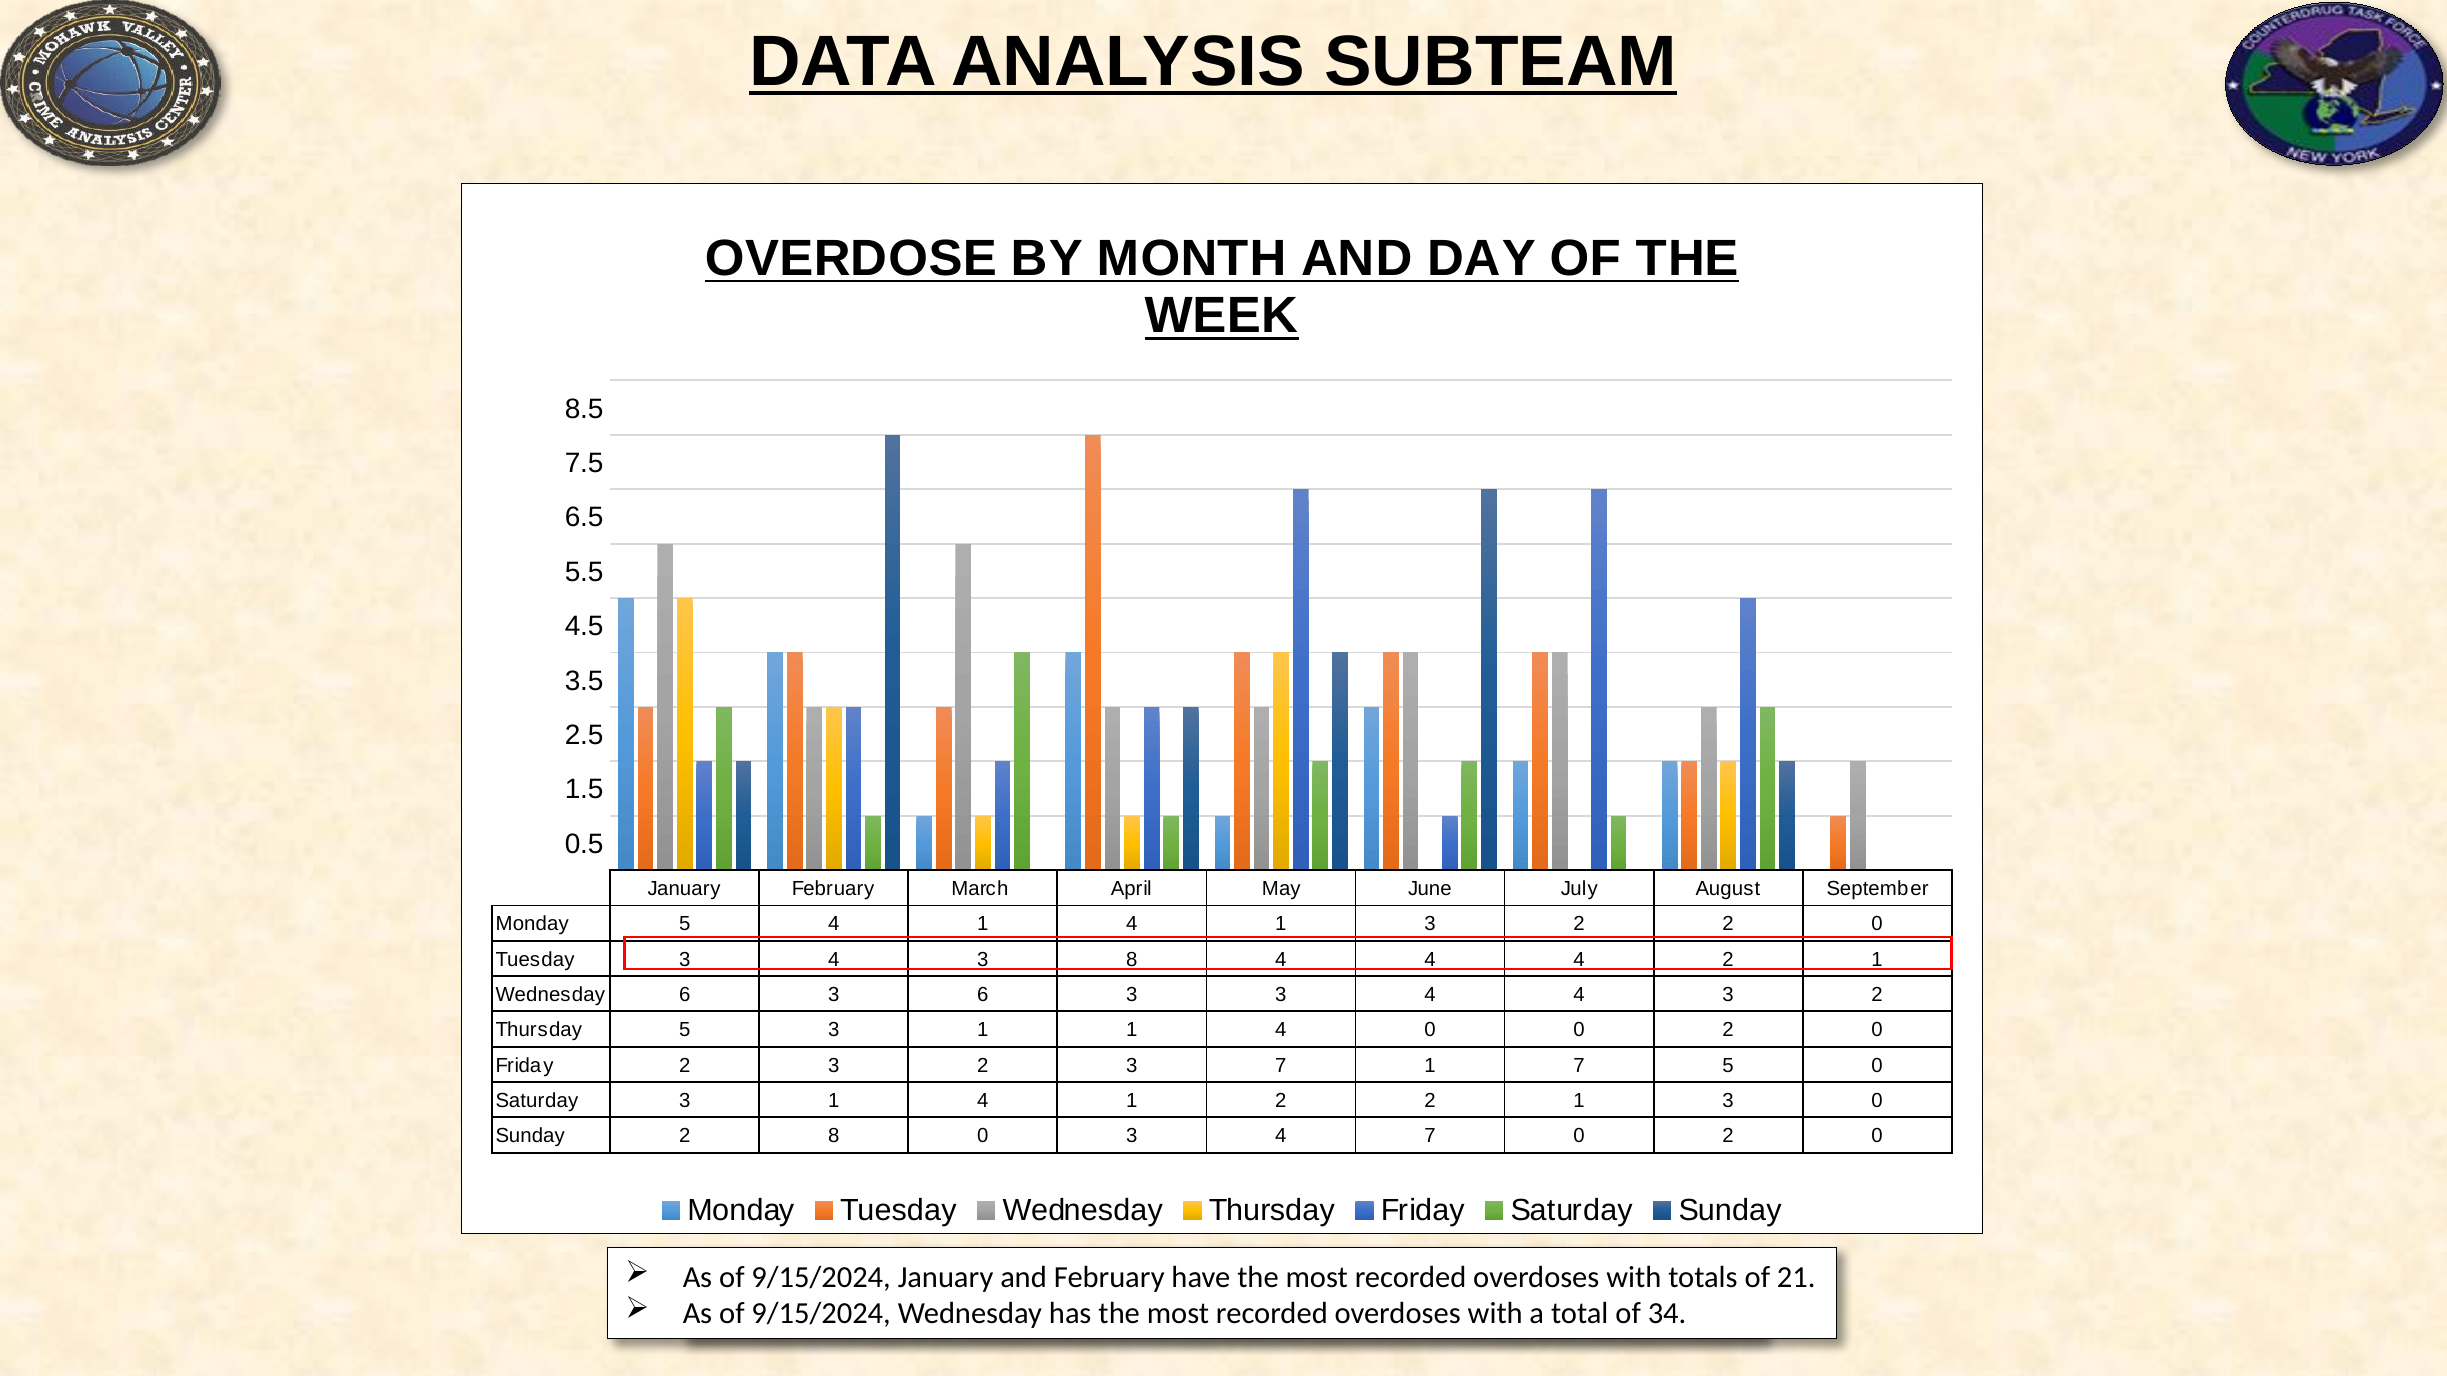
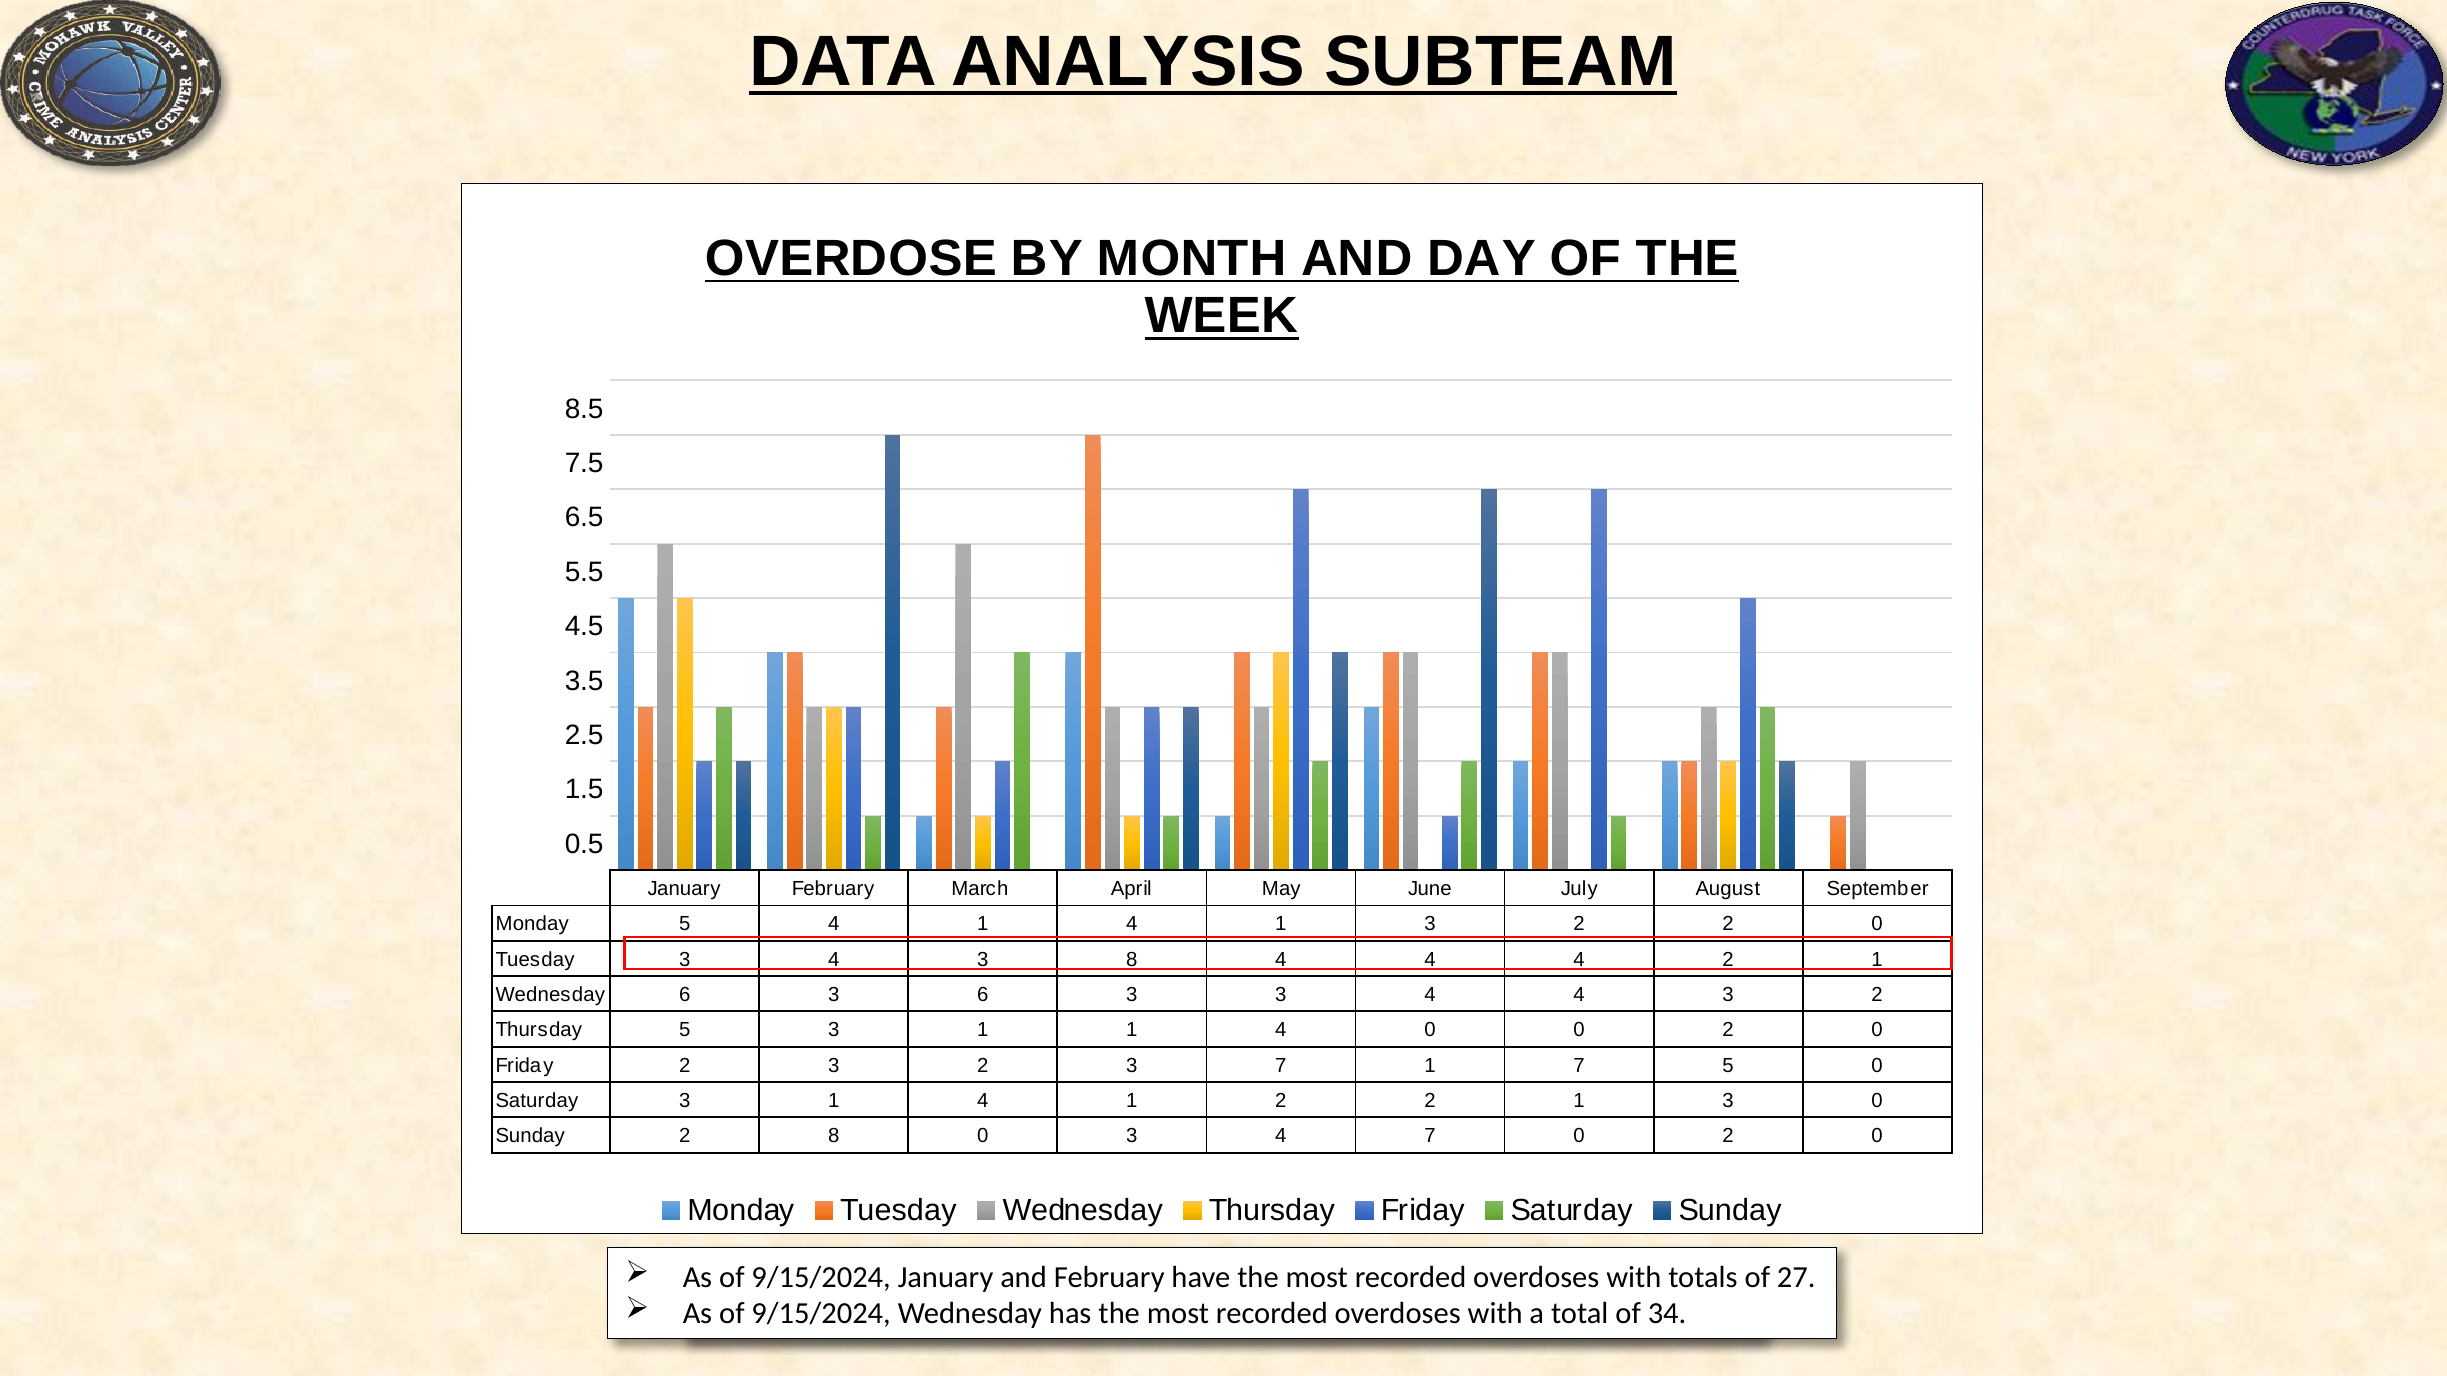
21: 21 -> 27 (1796, 1277)
